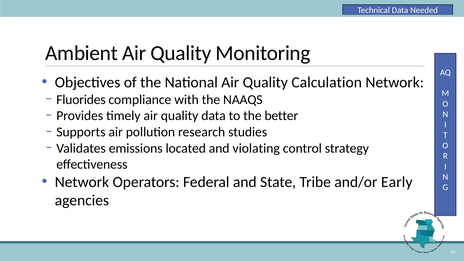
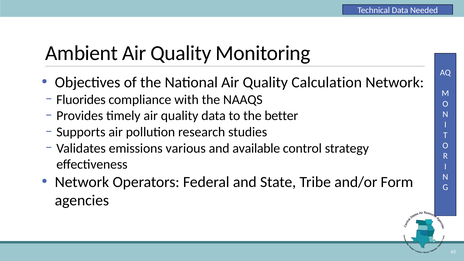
located: located -> various (186, 148)
violating: violating -> available (256, 148)
Early: Early -> Form (397, 182)
